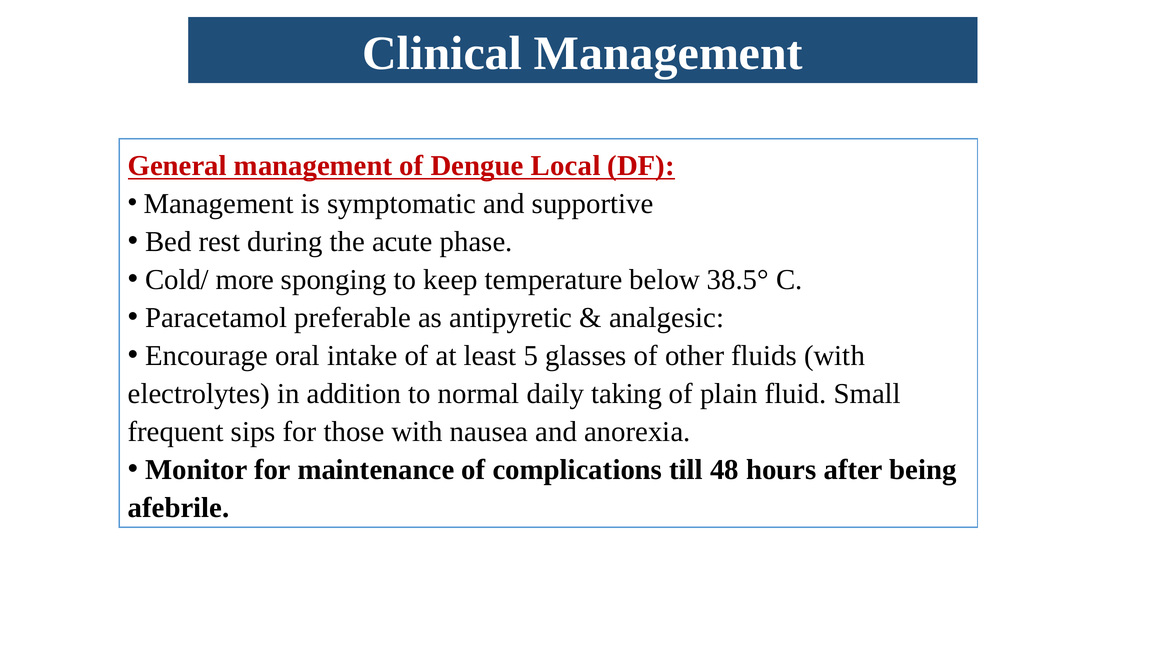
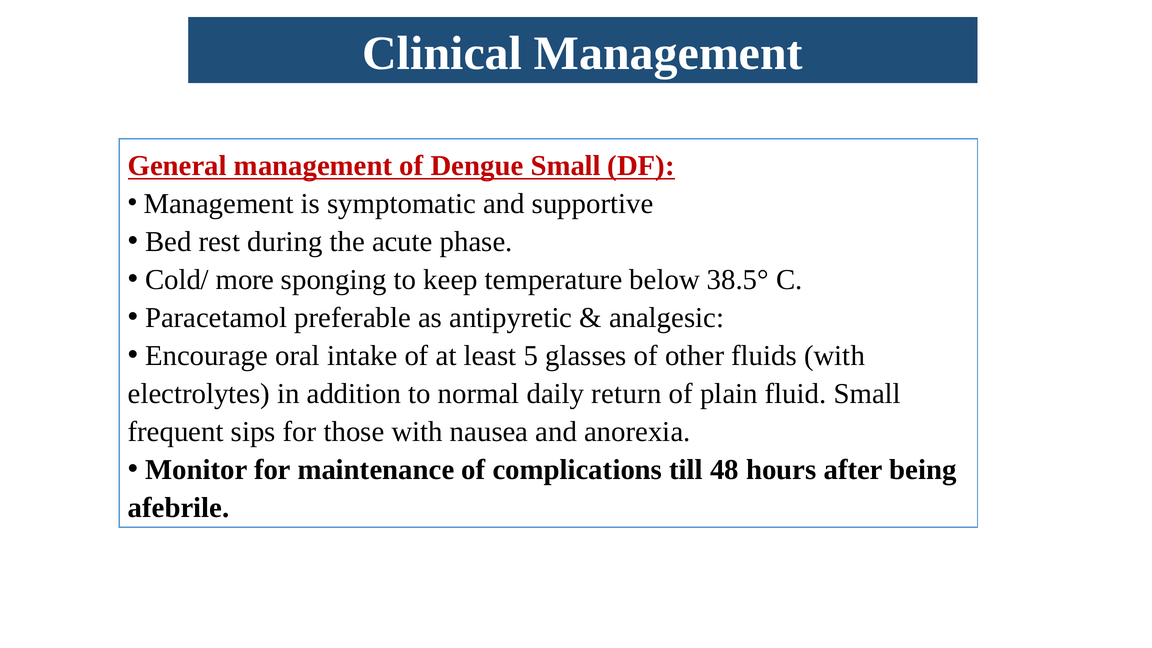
Dengue Local: Local -> Small (566, 166)
taking: taking -> return (626, 394)
